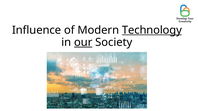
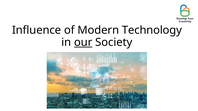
Technology underline: present -> none (152, 30)
